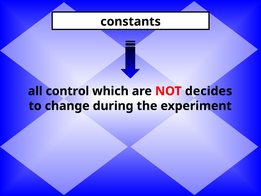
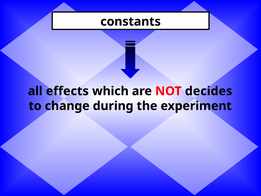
control: control -> effects (67, 91)
